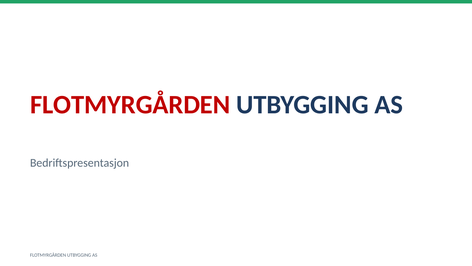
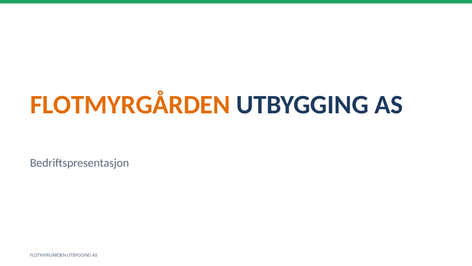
FLOTMYRGÅRDEN colour: red -> orange (130, 105)
